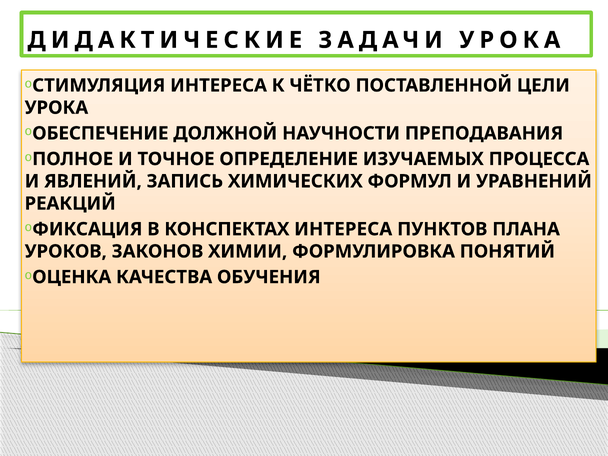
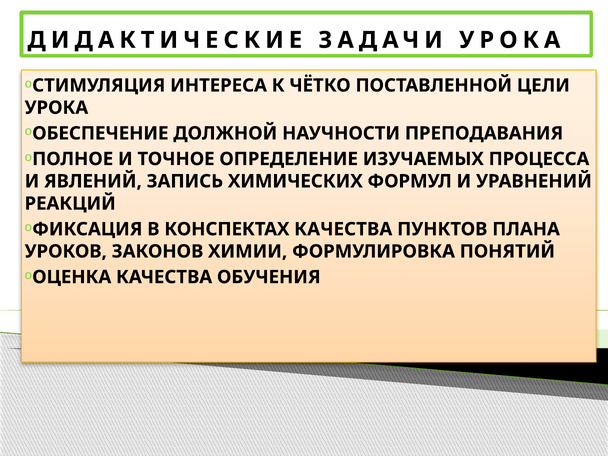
КОНСПЕКТАХ ИНТЕРЕСА: ИНТЕРЕСА -> КАЧЕСТВА (343, 229)
